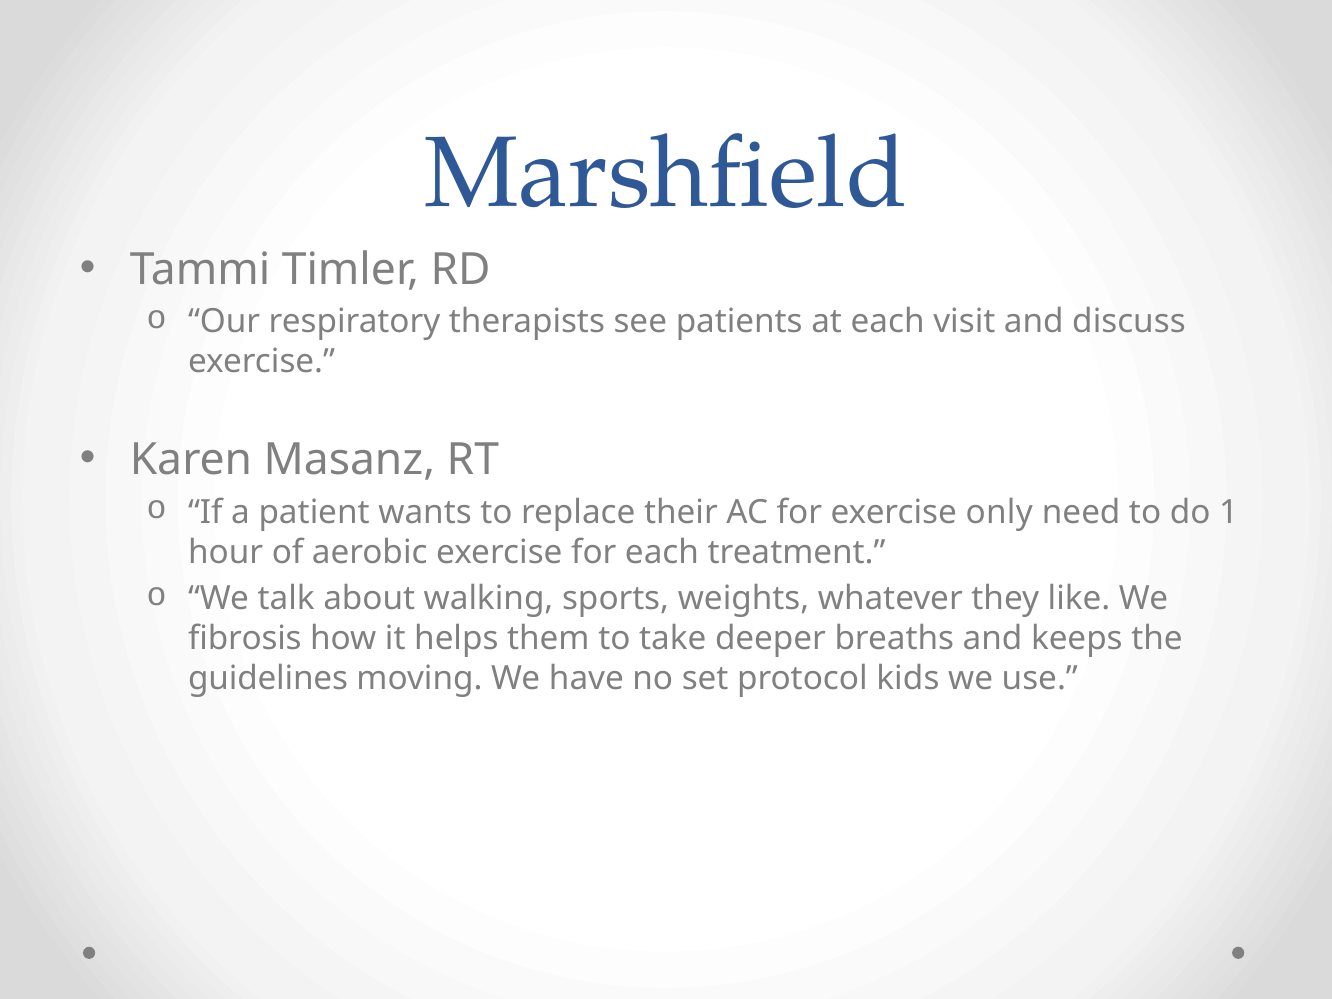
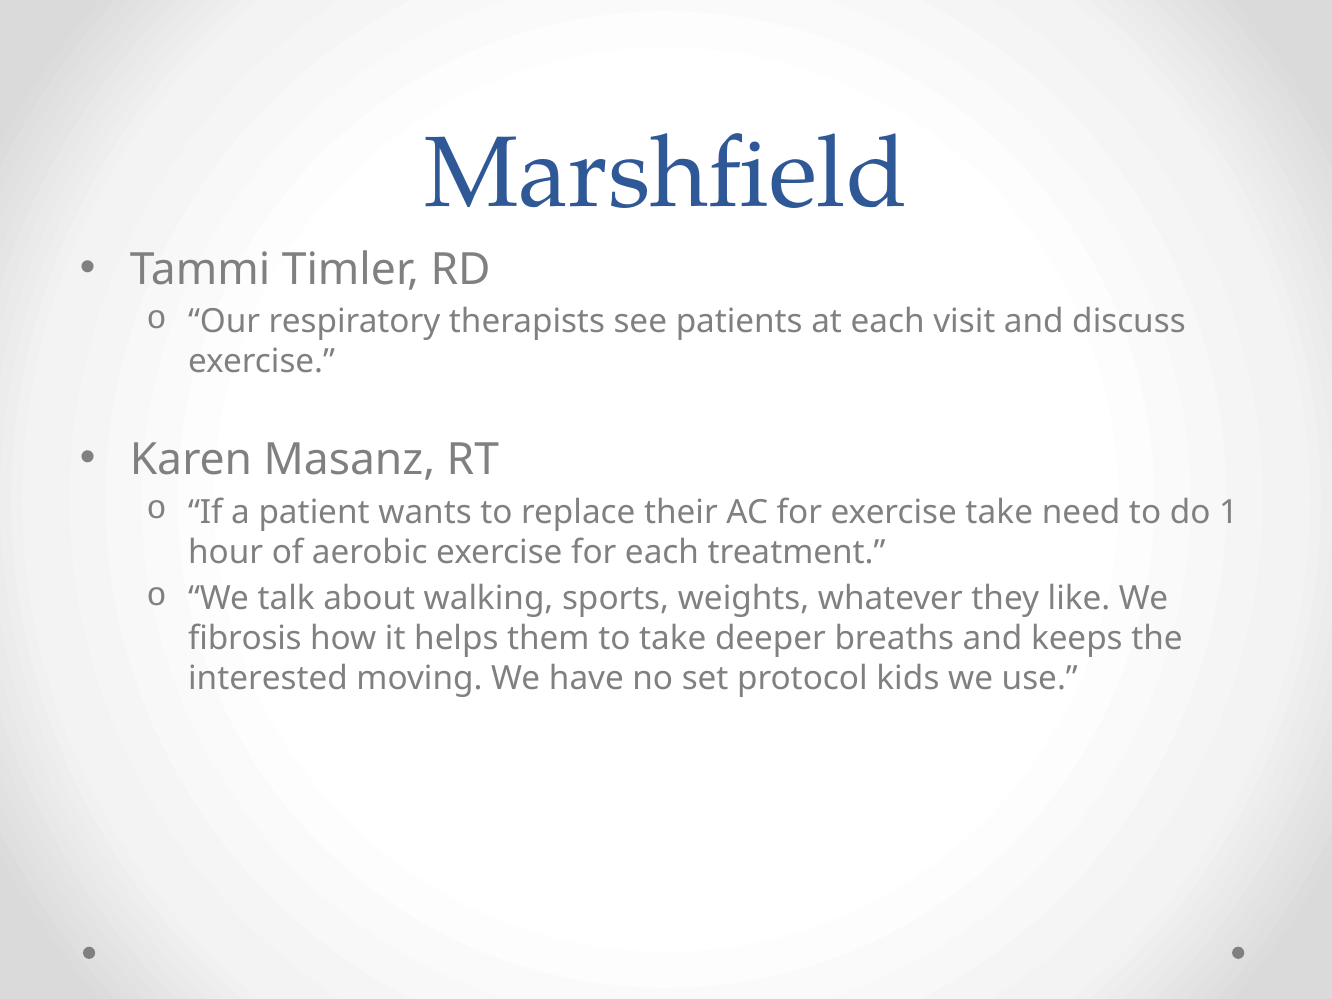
exercise only: only -> take (999, 512)
guidelines: guidelines -> interested (268, 679)
